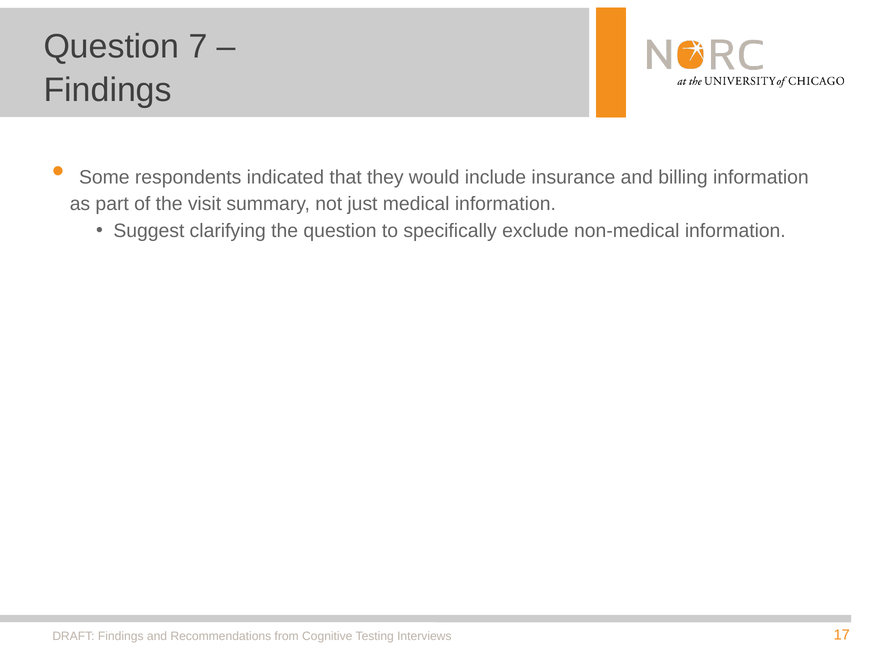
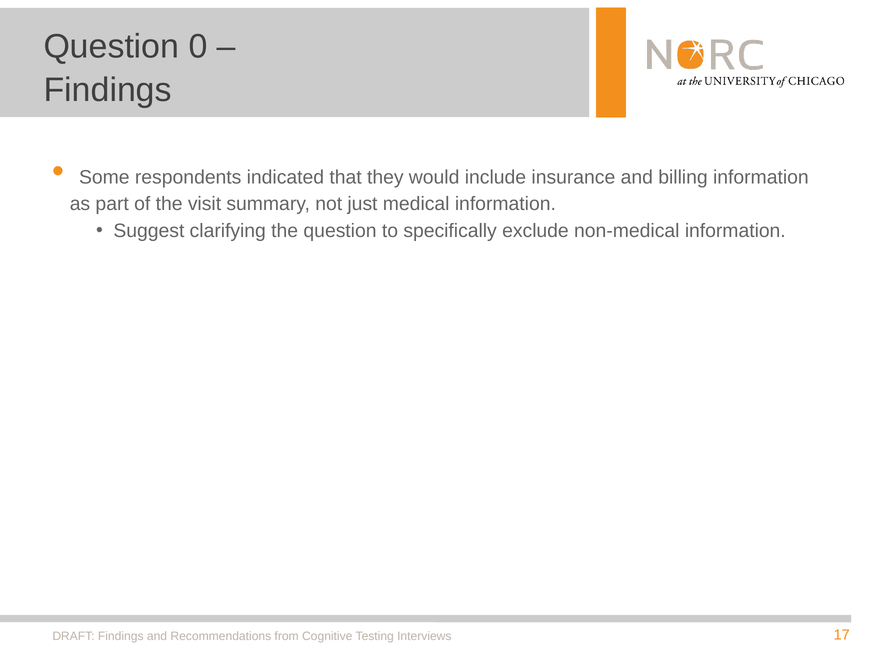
7: 7 -> 0 (198, 47)
